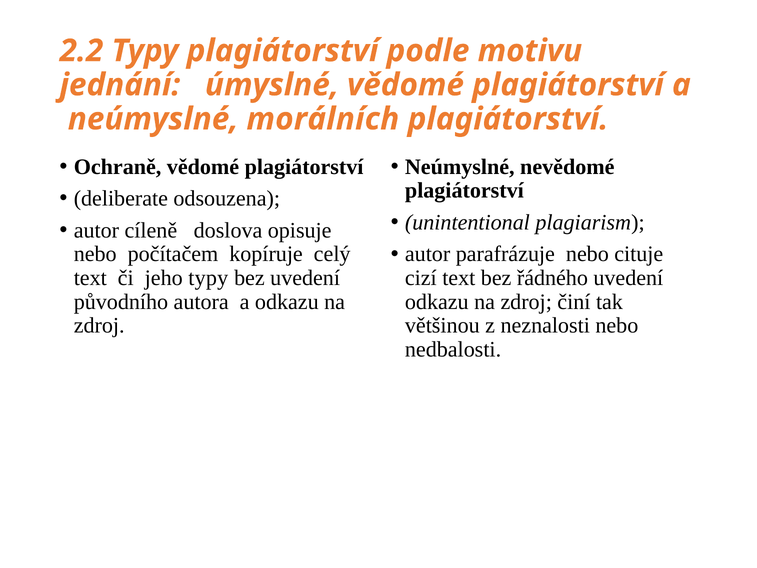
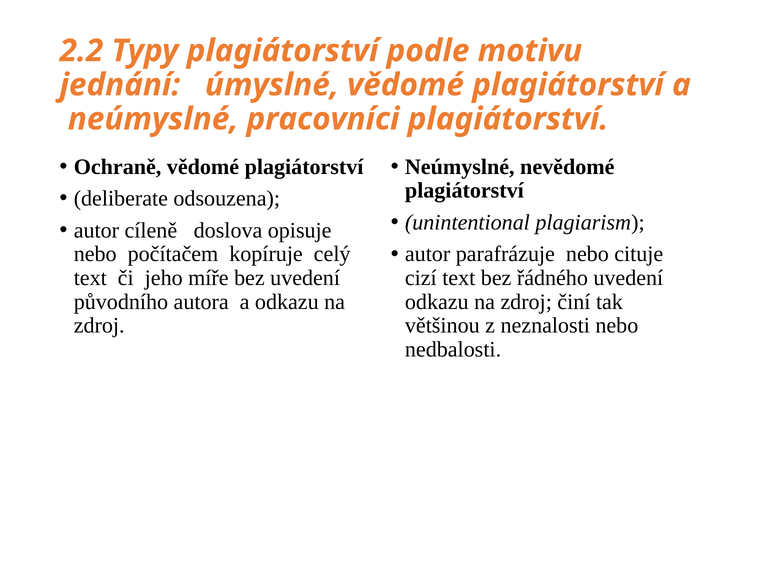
morálních: morálních -> pracovníci (323, 119)
jeho typy: typy -> míře (208, 278)
